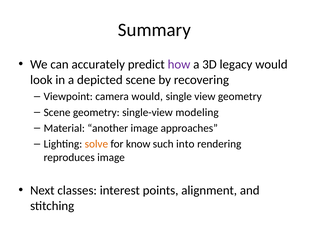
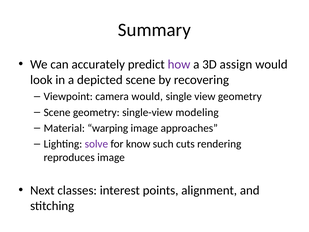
legacy: legacy -> assign (236, 64)
another: another -> warping (108, 128)
solve colour: orange -> purple (96, 144)
into: into -> cuts (185, 144)
